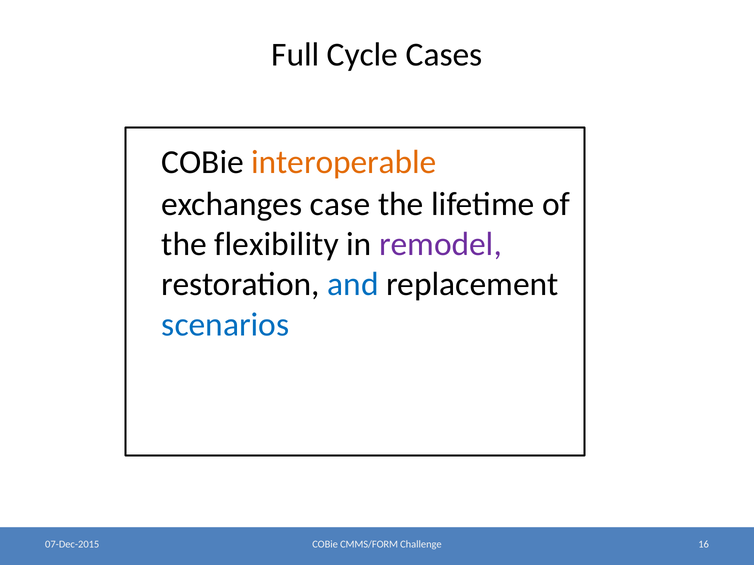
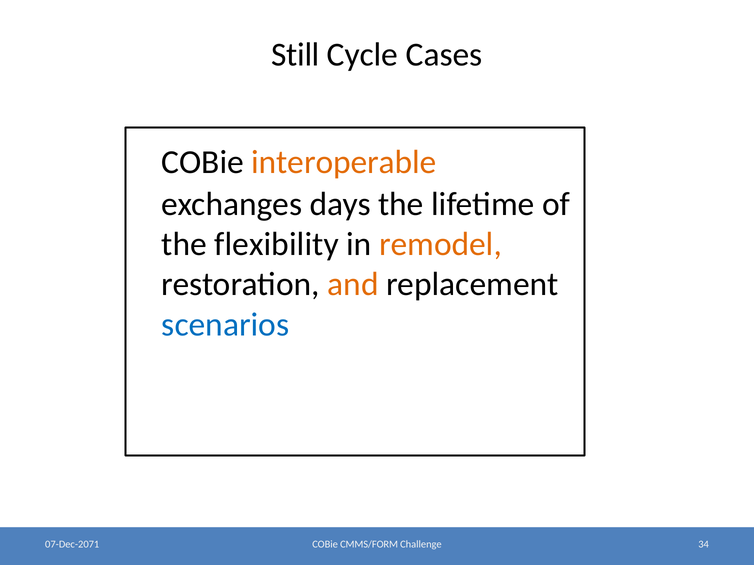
Full: Full -> Still (296, 55)
case: case -> days (340, 204)
remodel colour: purple -> orange (441, 244)
and colour: blue -> orange (353, 285)
07-Dec-2015: 07-Dec-2015 -> 07-Dec-2071 (72, 545)
16: 16 -> 34 (704, 545)
